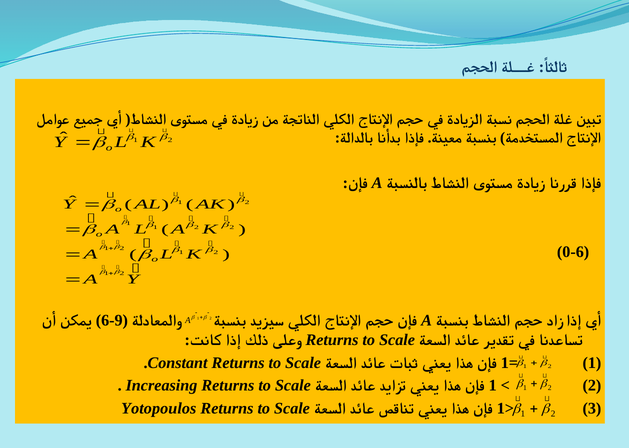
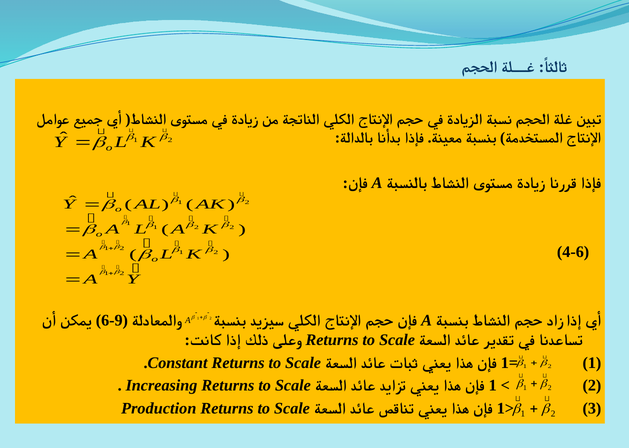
0-6: 0-6 -> 4-6 (573, 252)
Yotopoulos: Yotopoulos -> Production (159, 409)
